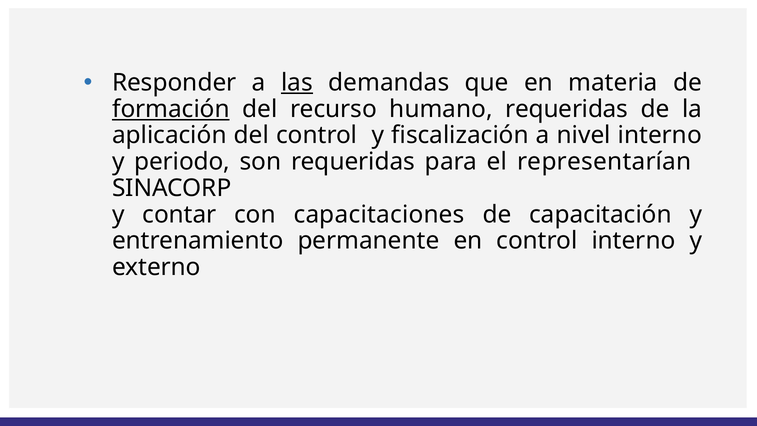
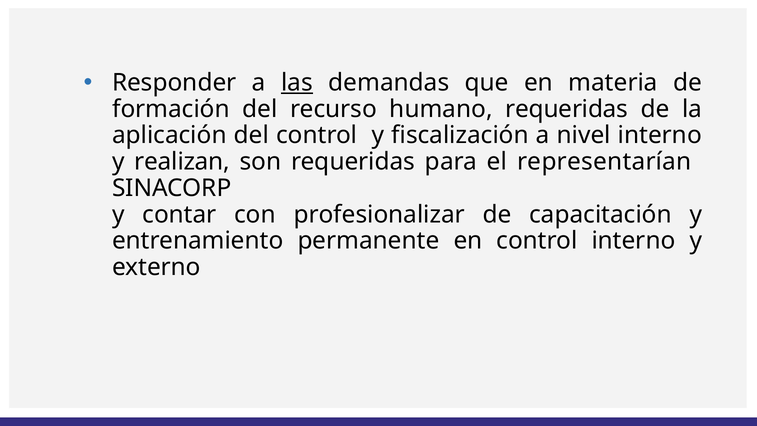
formación underline: present -> none (171, 109)
periodo: periodo -> realizan (182, 162)
capacitaciones: capacitaciones -> profesionalizar (379, 214)
